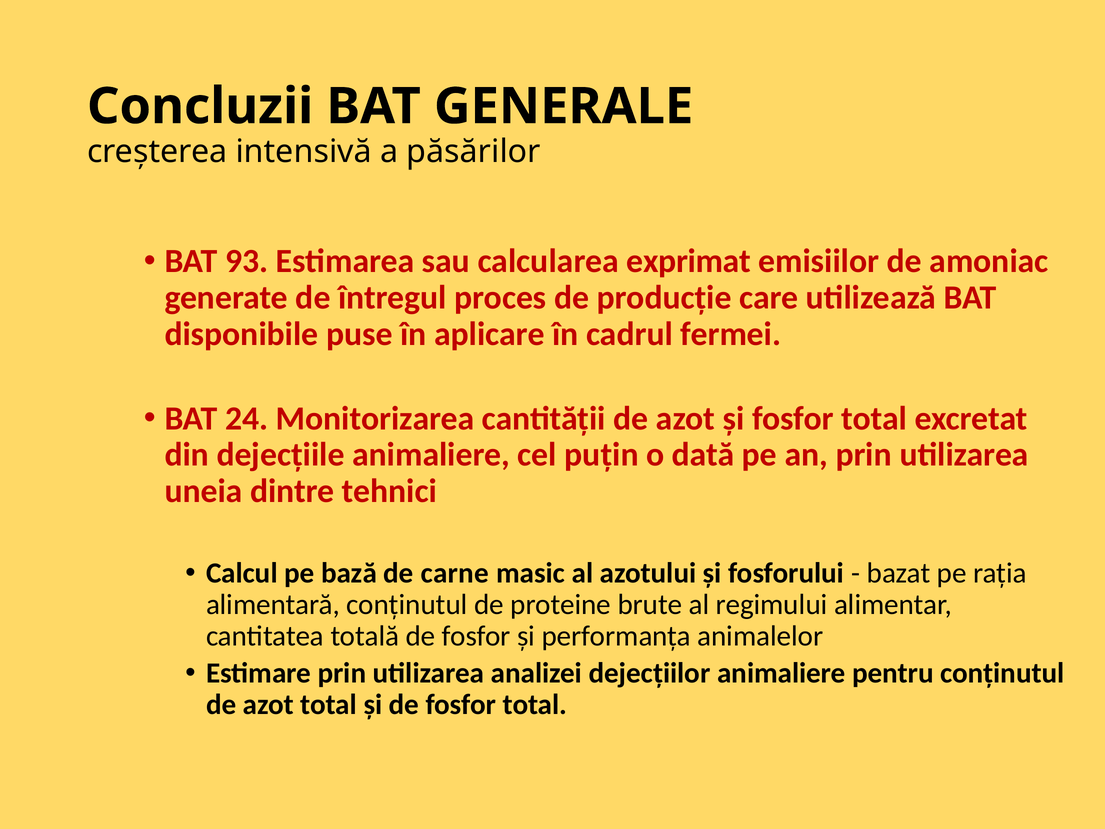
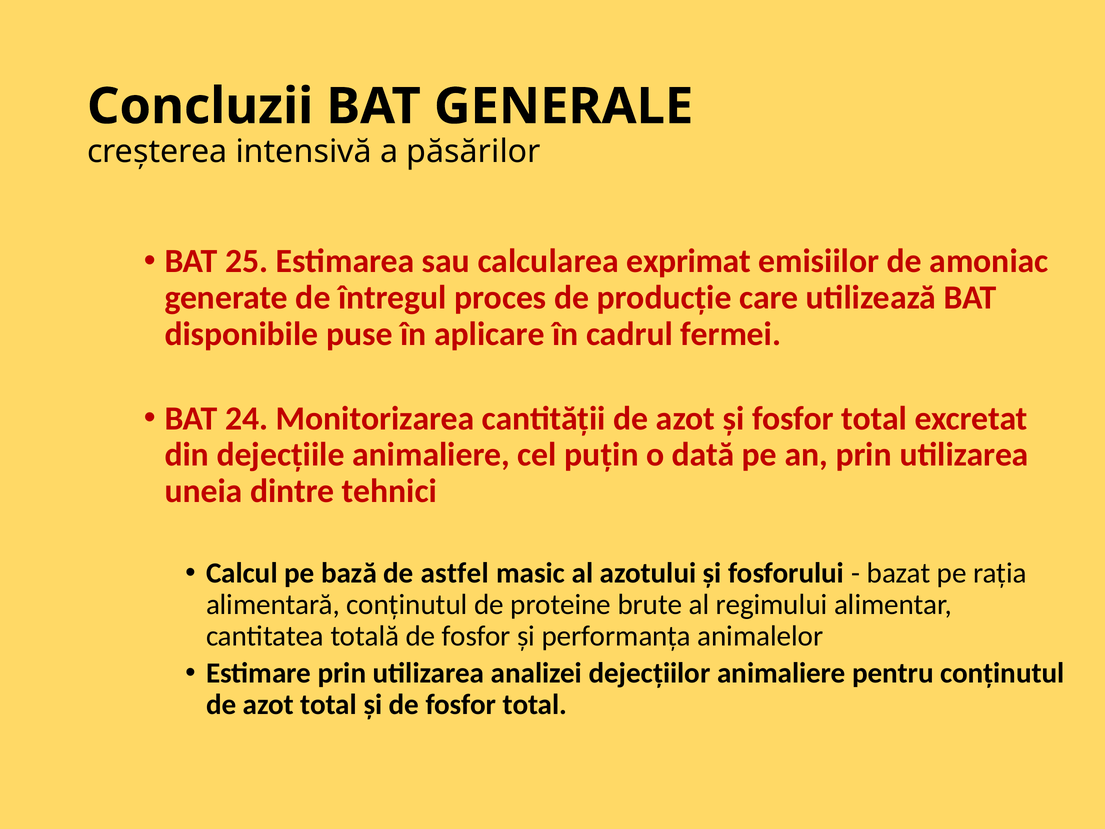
93: 93 -> 25 (247, 261)
carne: carne -> astfel (455, 573)
